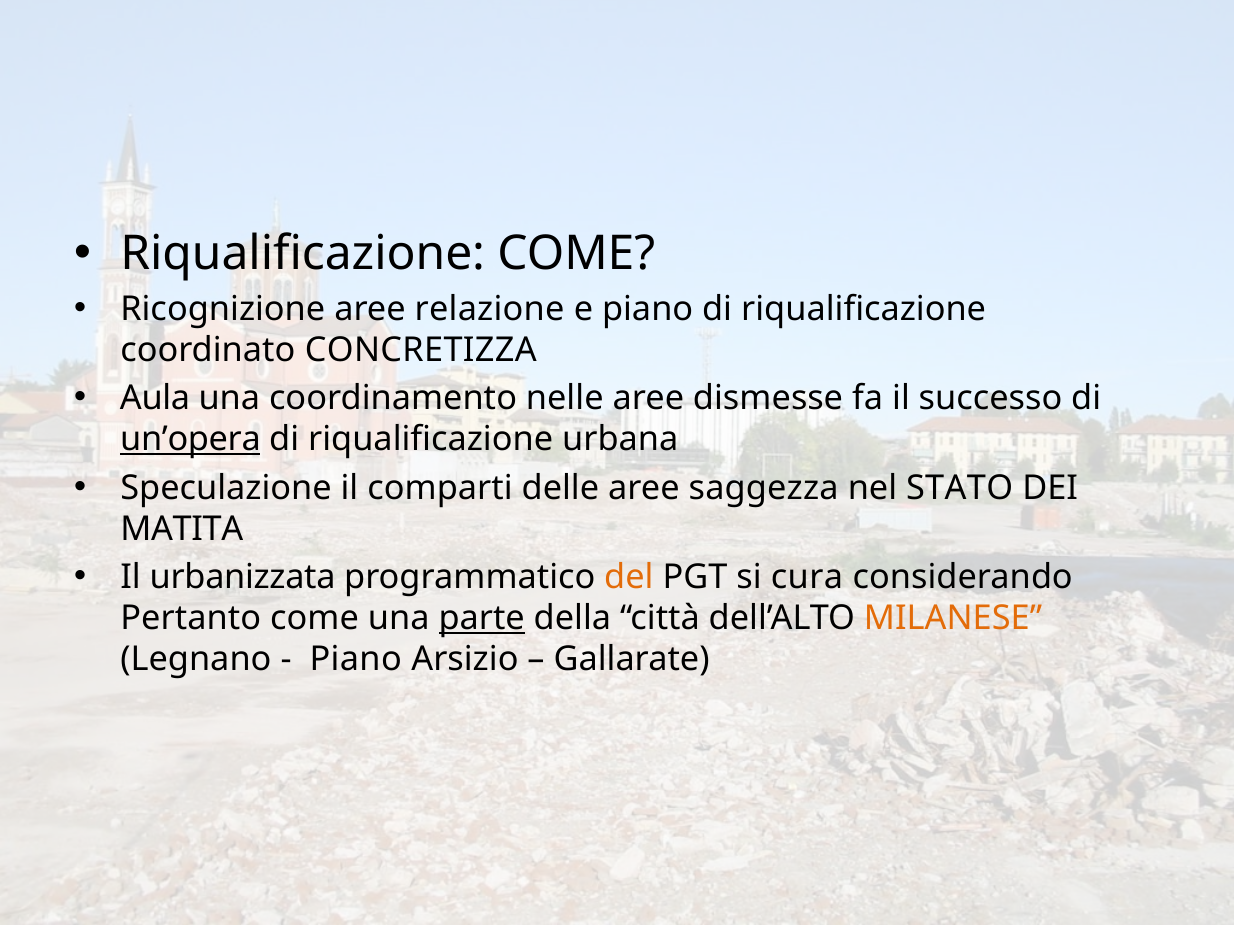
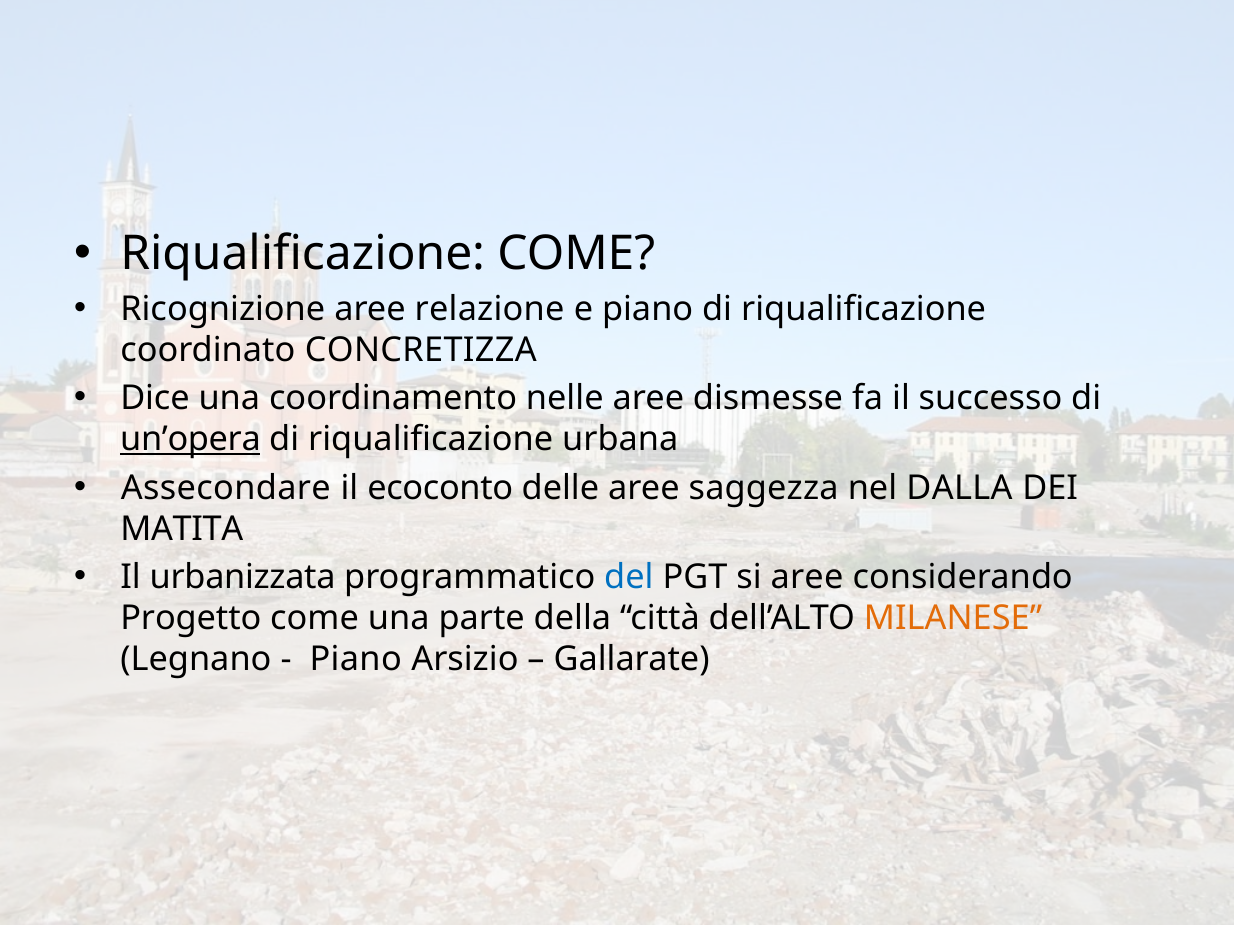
Aula: Aula -> Dice (155, 399)
Speculazione: Speculazione -> Assecondare (226, 488)
comparti: comparti -> ecoconto (440, 488)
STATO: STATO -> DALLA (960, 488)
del colour: orange -> blue (629, 577)
si cura: cura -> aree (807, 577)
Pertanto: Pertanto -> Progetto (191, 618)
parte underline: present -> none (482, 618)
